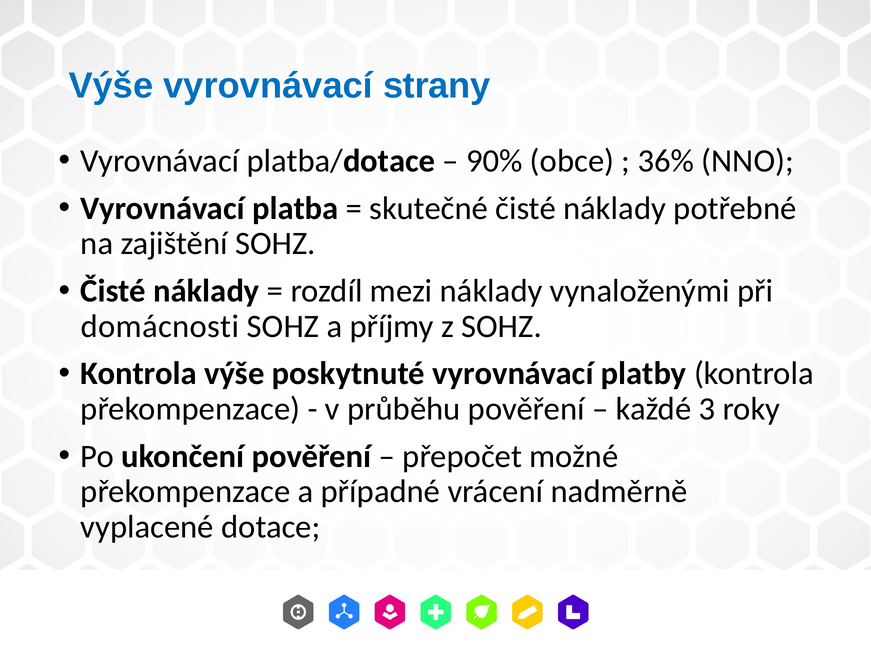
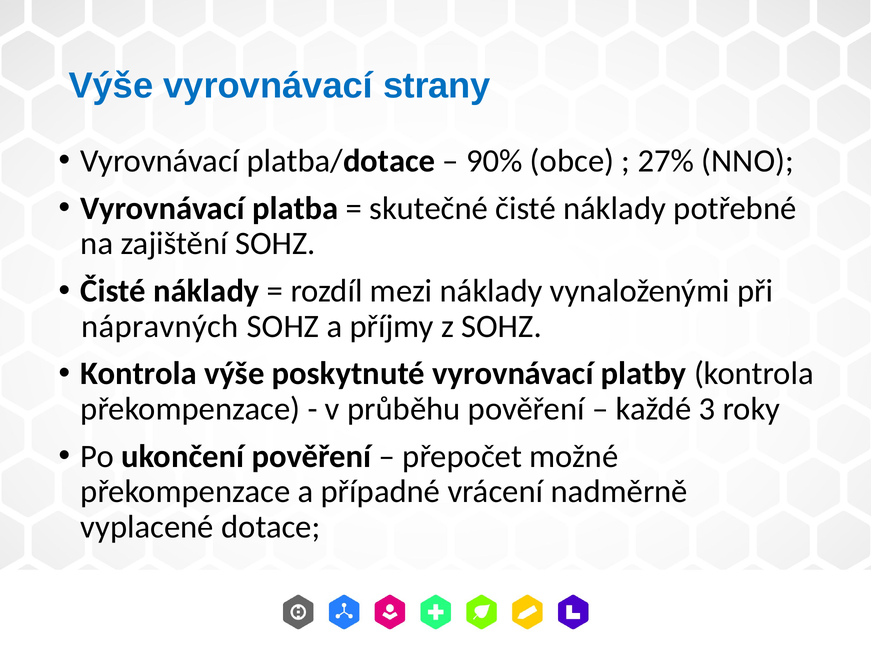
36%: 36% -> 27% (666, 161)
domácnosti: domácnosti -> nápravných (160, 326)
